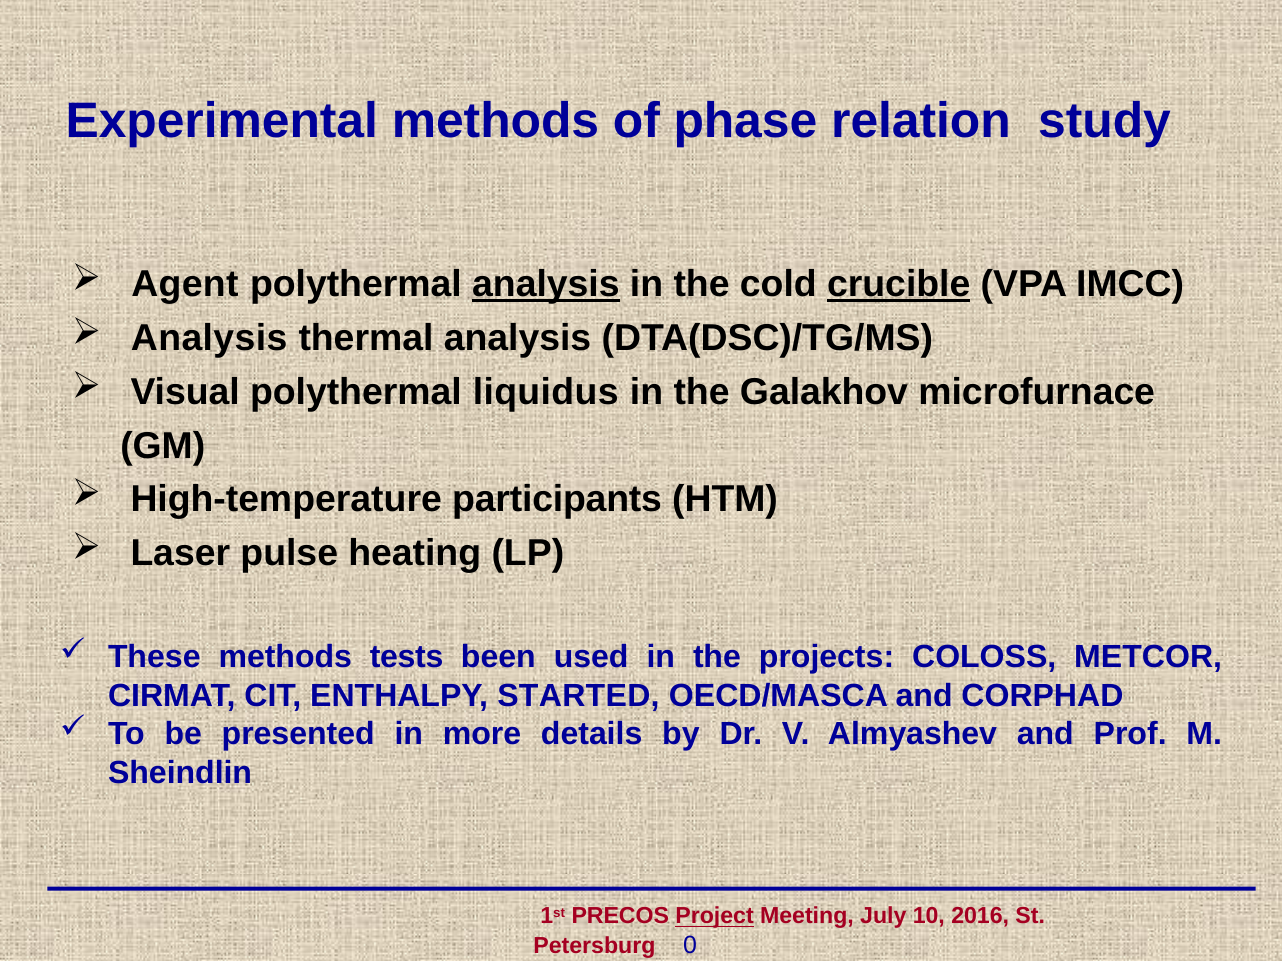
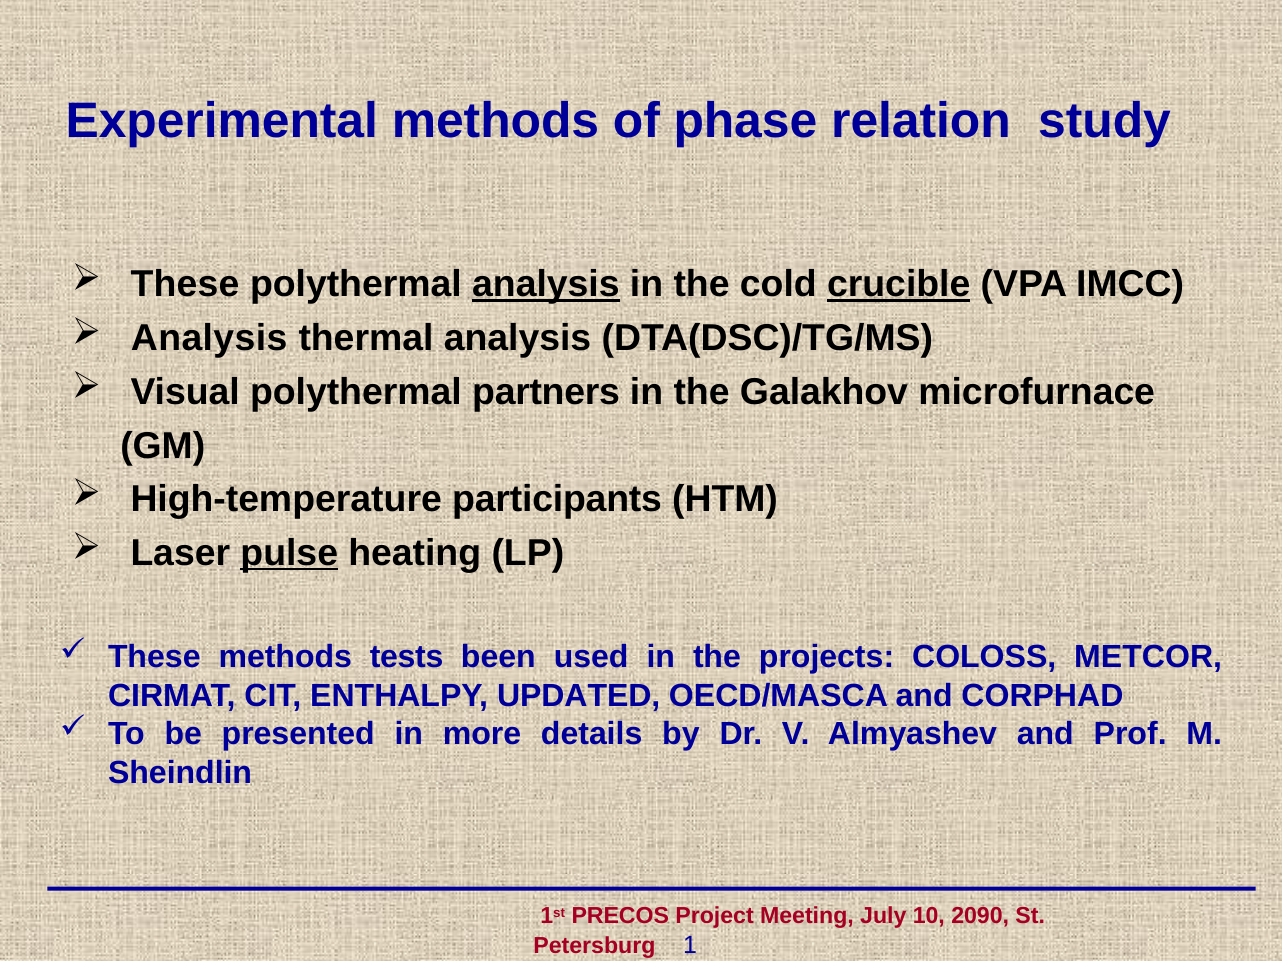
Agent: Agent -> These (185, 284)
liquidus: liquidus -> partners (546, 392)
pulse underline: none -> present (289, 554)
STARTED: STARTED -> UPDATED (579, 696)
Project underline: present -> none (715, 917)
2016: 2016 -> 2090 (980, 917)
0: 0 -> 1 (690, 946)
